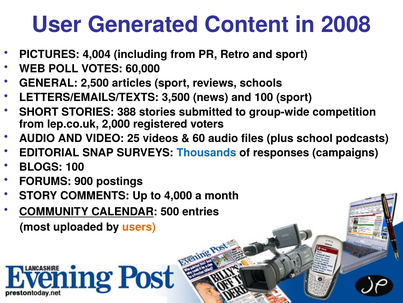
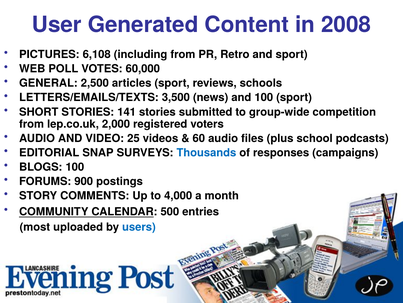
4,004: 4,004 -> 6,108 (97, 54)
388: 388 -> 141 (127, 112)
users colour: orange -> blue (139, 226)
